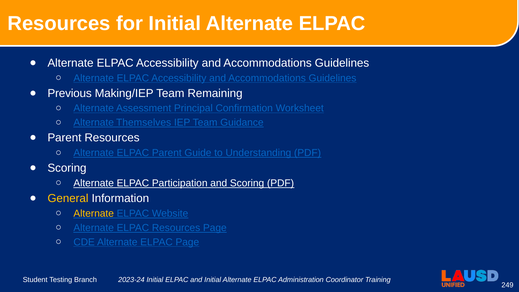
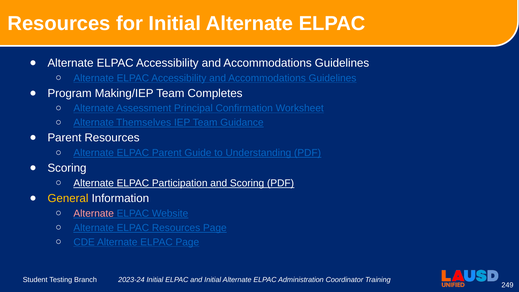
Previous: Previous -> Program (70, 93)
Remaining: Remaining -> Completes (215, 93)
Alternate colour: yellow -> pink (94, 213)
